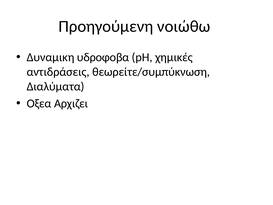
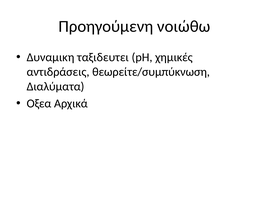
υδροφοβα: υδροφοβα -> ταξιδευτει (103, 57)
Αρχιζει: Αρχιζει -> Αρχικά (71, 103)
